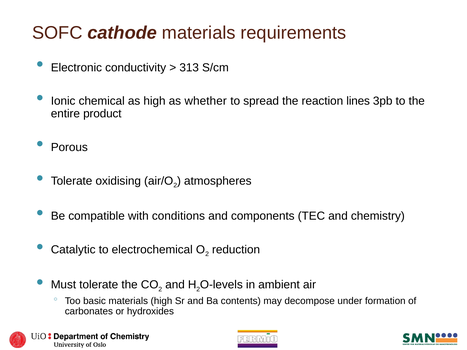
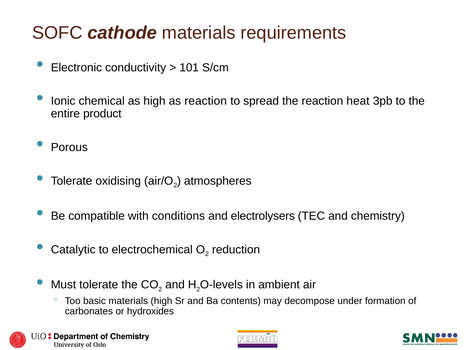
313: 313 -> 101 (189, 68)
as whether: whether -> reaction (206, 101)
lines: lines -> heat (358, 101)
components: components -> electrolysers (263, 216)
